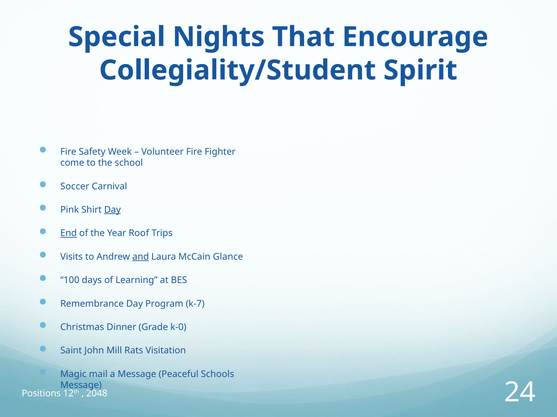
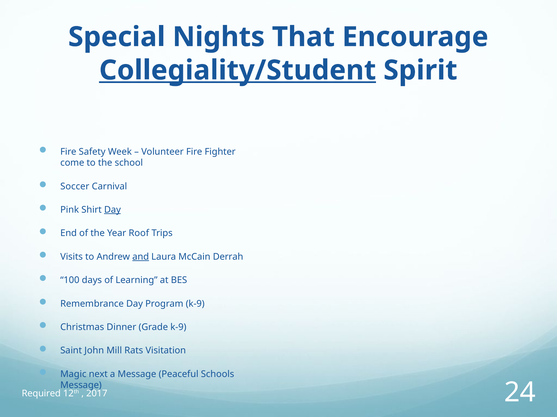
Collegiality/Student underline: none -> present (238, 70)
End underline: present -> none (69, 234)
Glance: Glance -> Derrah (228, 257)
Program k-7: k-7 -> k-9 (195, 304)
Grade k-0: k-0 -> k-9 (178, 328)
mail: mail -> next (98, 375)
Positions: Positions -> Required (41, 394)
2048: 2048 -> 2017 (97, 394)
